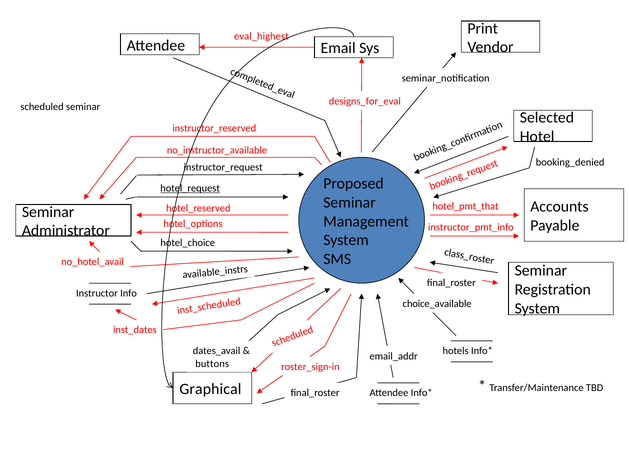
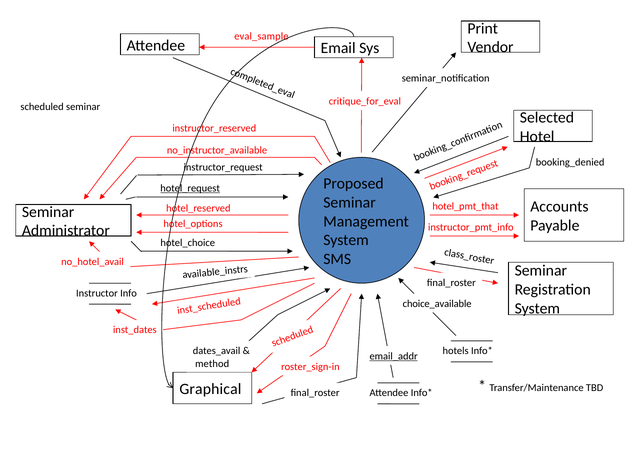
eval_highest: eval_highest -> eval_sample (261, 36)
designs_for_eval: designs_for_eval -> critique_for_eval (365, 101)
email_addr underline: none -> present (394, 356)
buttons: buttons -> method (212, 363)
